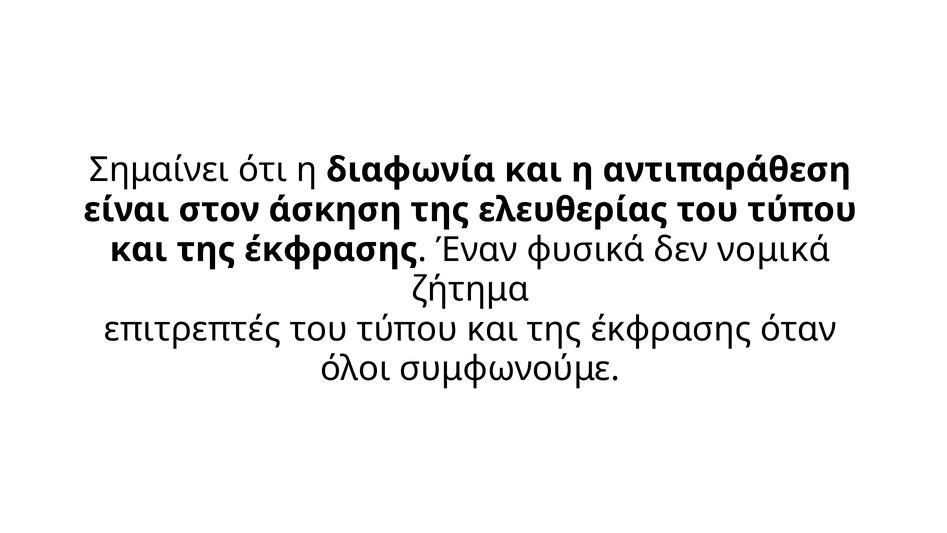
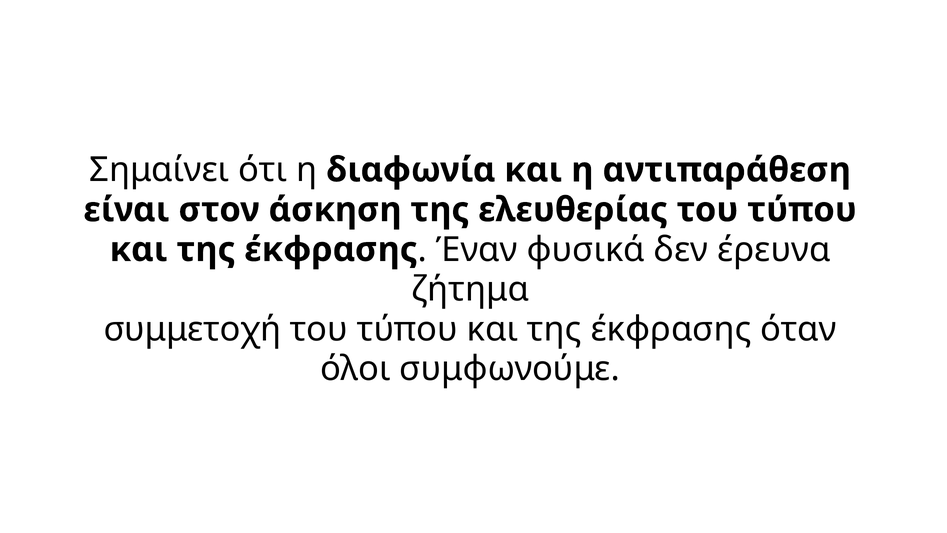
νομικά: νομικά -> έρευνα (774, 249)
επιτρεπτές: επιτρεπτές -> συμμετοχή (193, 329)
